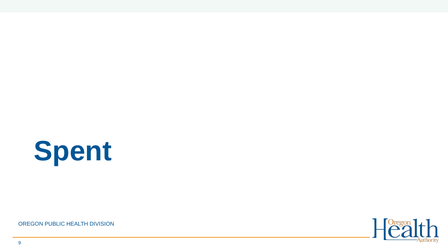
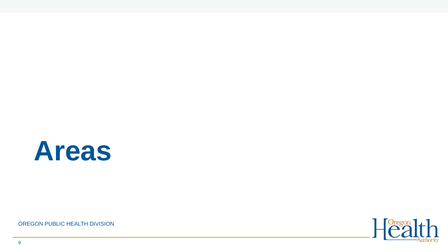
Spent: Spent -> Areas (73, 151)
